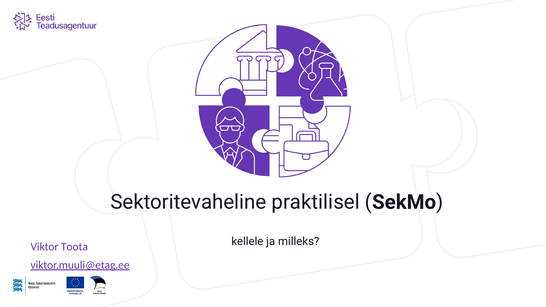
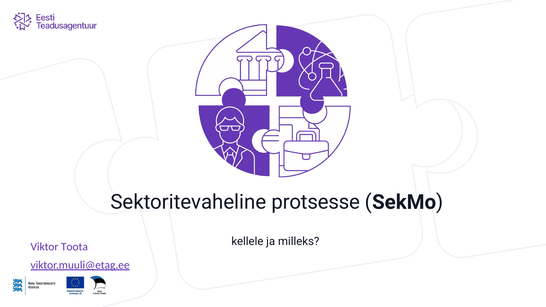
praktilisel: praktilisel -> protsesse (316, 202)
